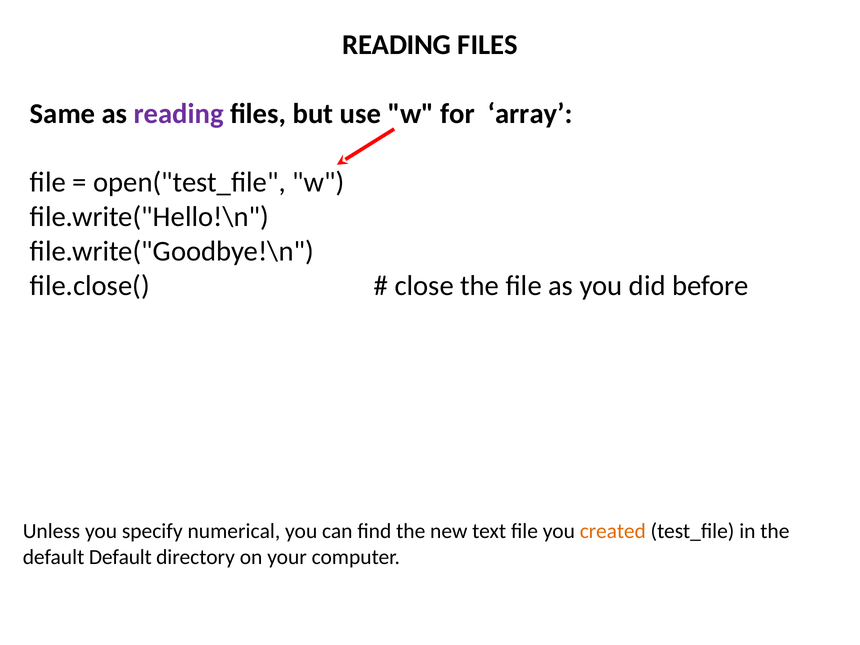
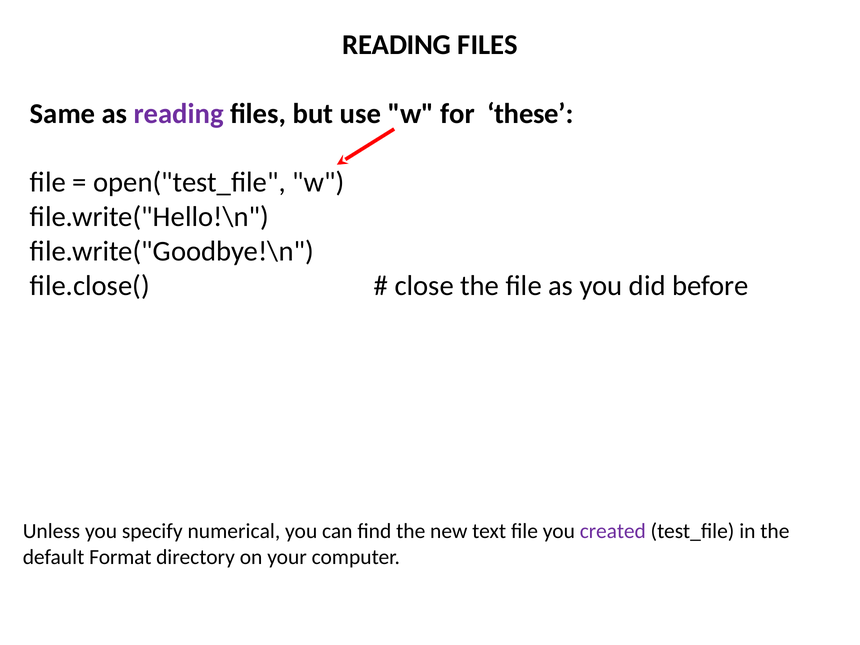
array: array -> these (530, 114)
created colour: orange -> purple (613, 531)
default Default: Default -> Format (120, 557)
